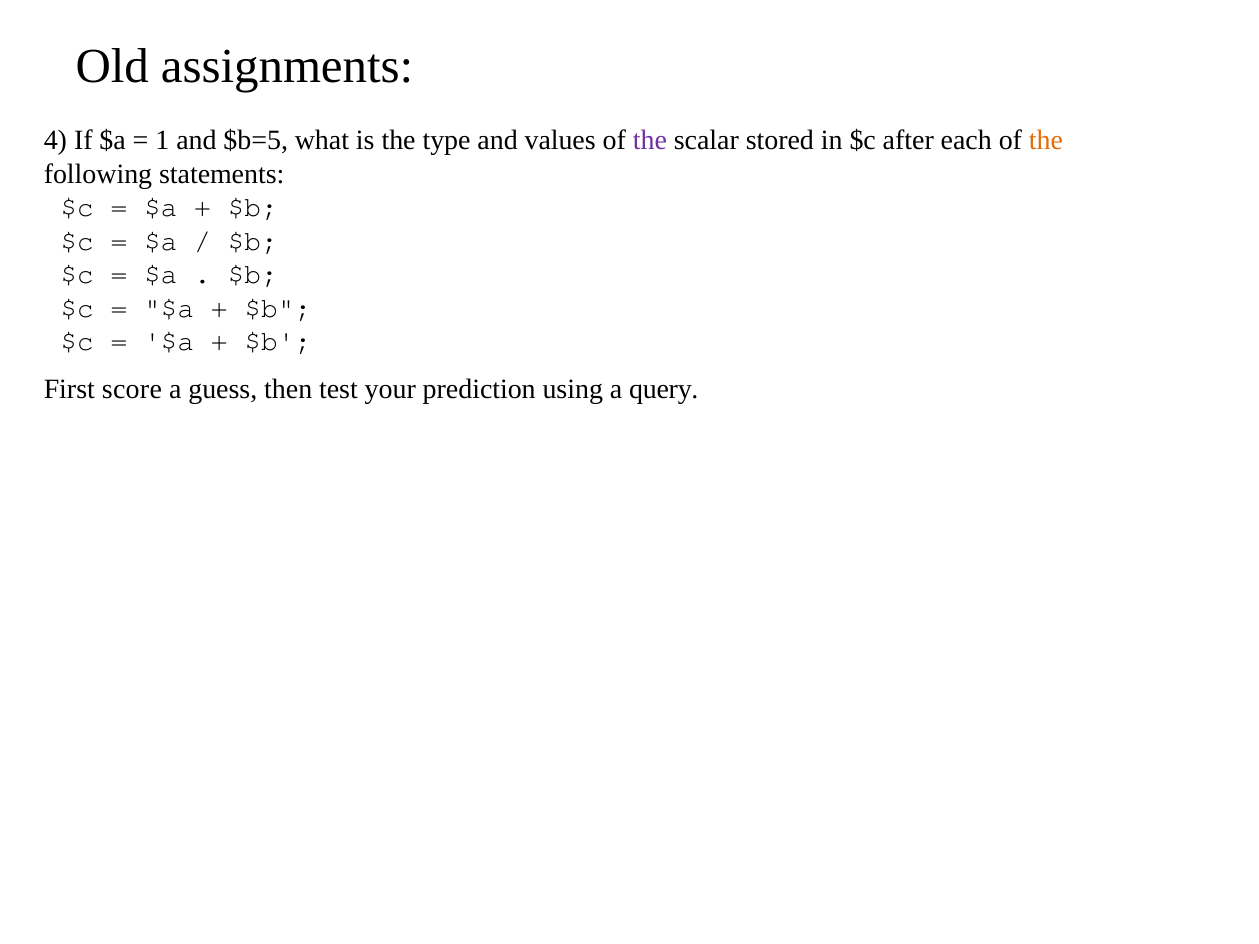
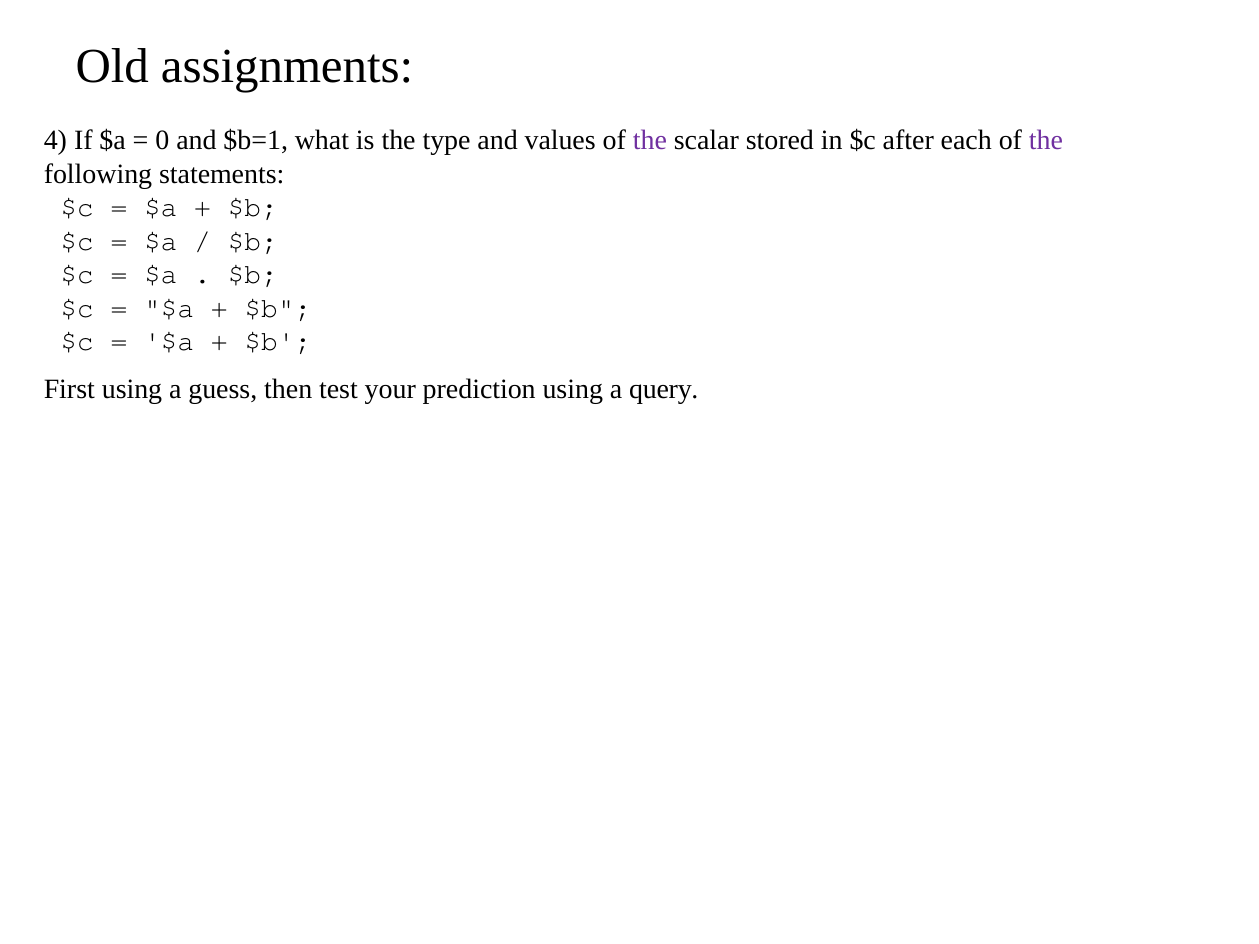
1: 1 -> 0 (162, 140)
$b=5: $b=5 -> $b=1 (256, 140)
the colour: orange -> purple (1046, 140)
First score: score -> using (132, 389)
